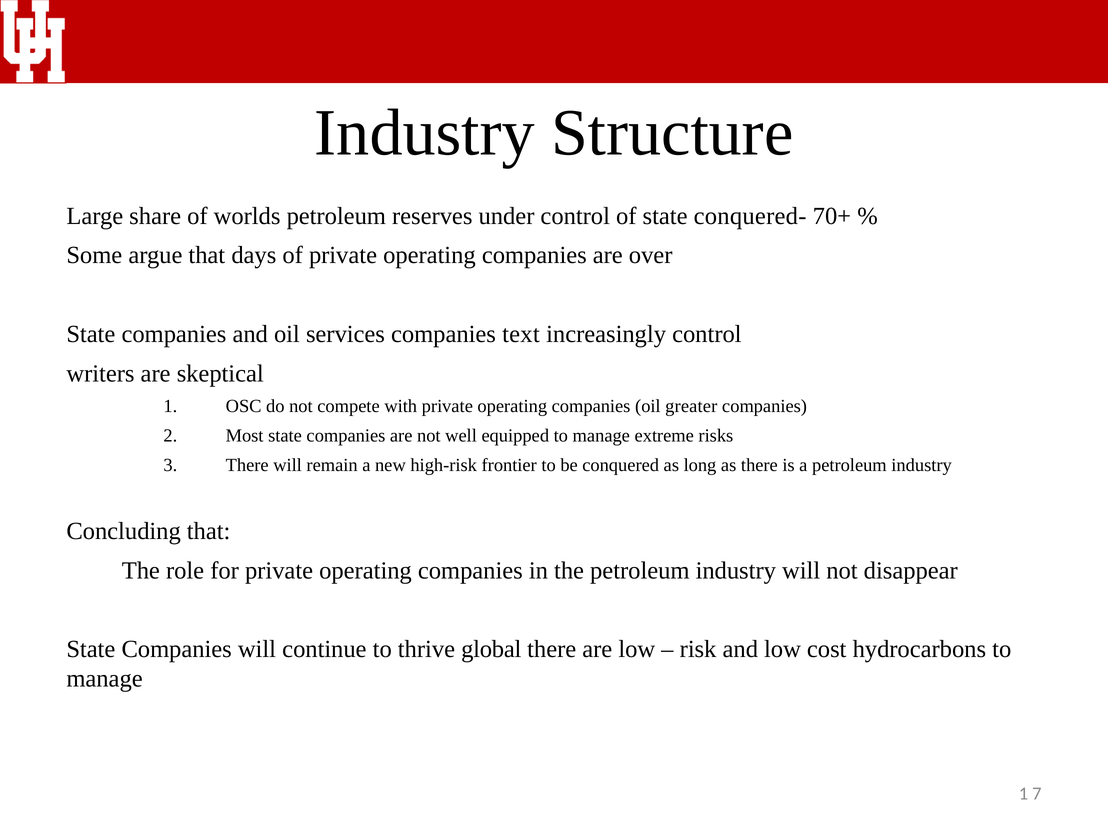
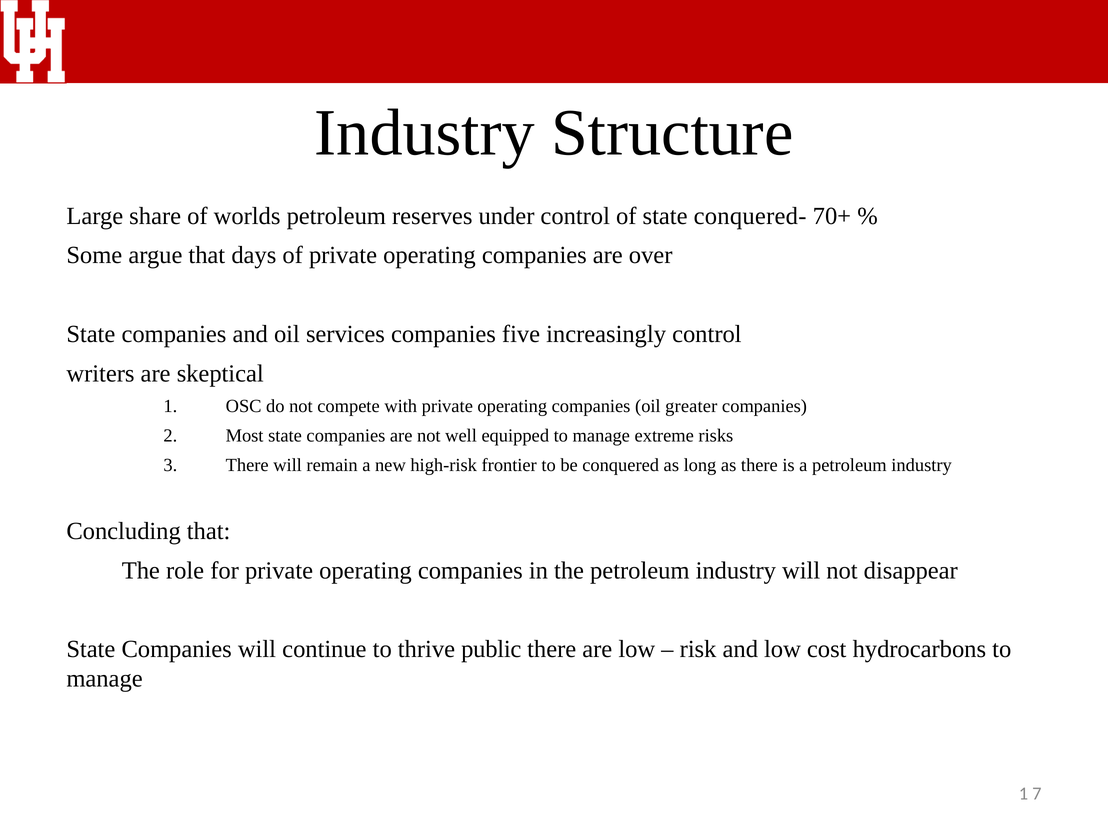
text: text -> five (521, 334)
global: global -> public (491, 649)
